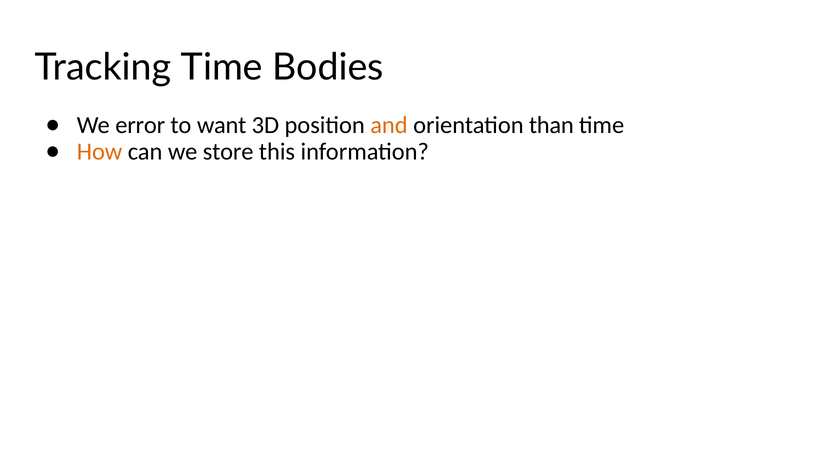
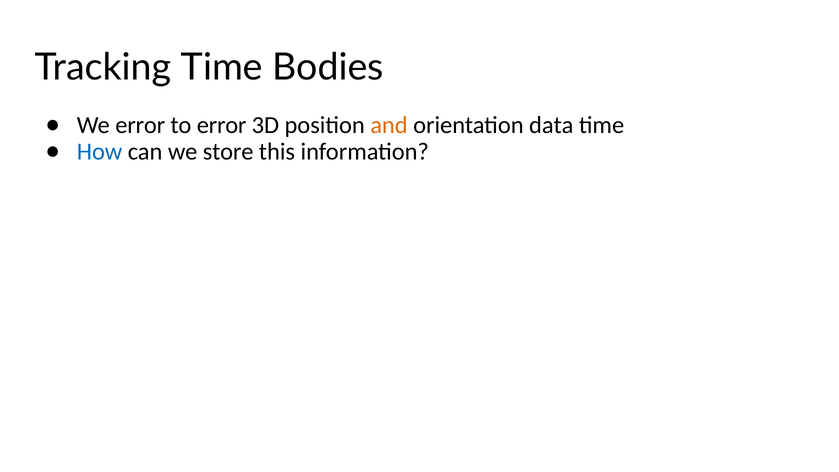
to want: want -> error (222, 125)
than: than -> data (551, 125)
How colour: orange -> blue (100, 152)
